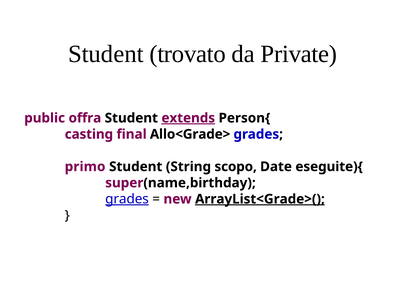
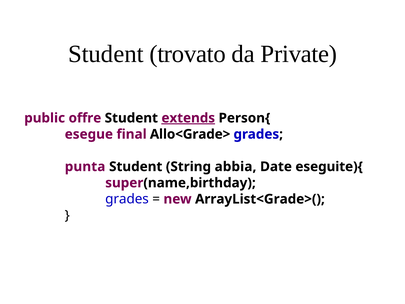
offra: offra -> offre (85, 118)
casting: casting -> esegue (89, 134)
primo: primo -> punta (85, 167)
scopo: scopo -> abbia (236, 167)
grades underline: present -> none (127, 199)
ArrayList<Grade>( underline: present -> none (260, 199)
